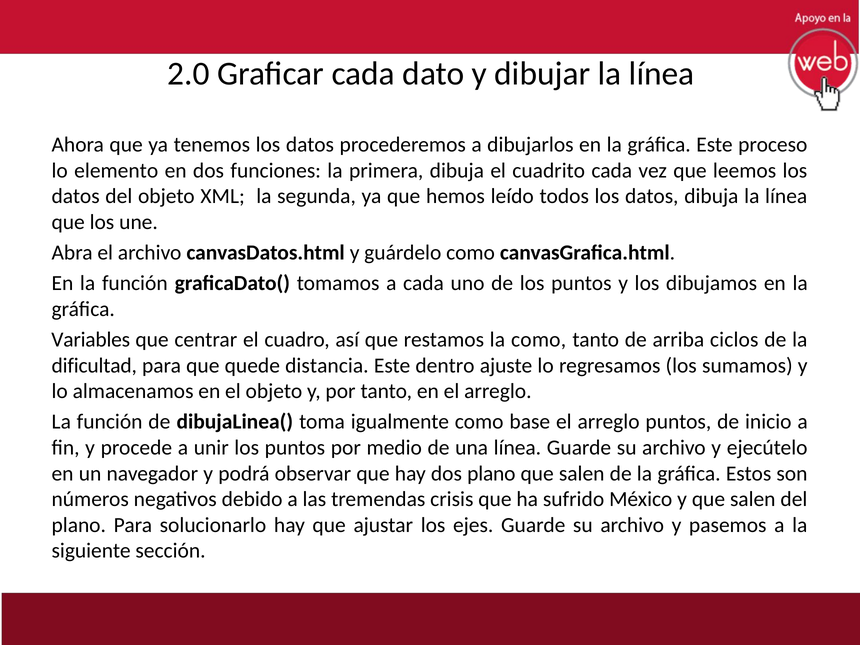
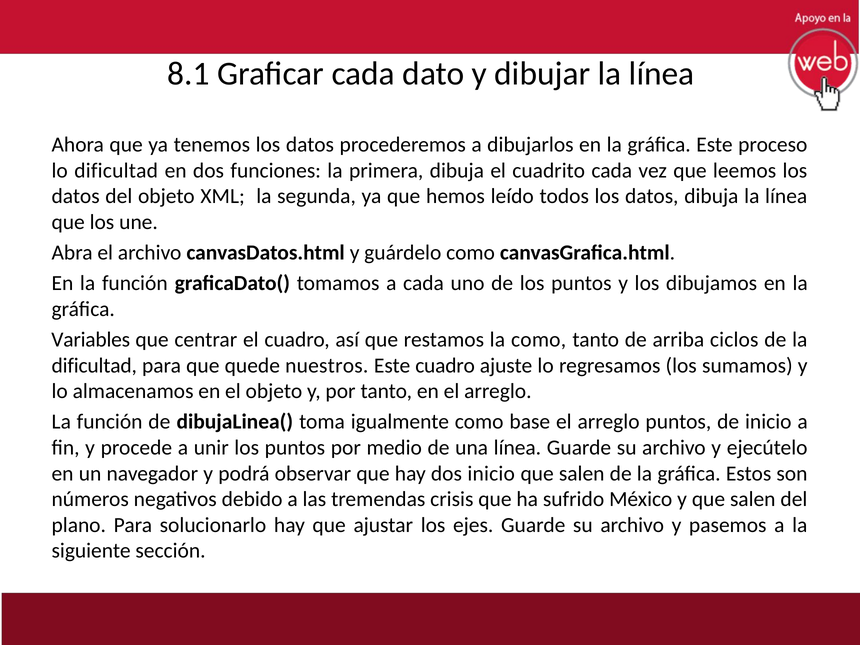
2.0: 2.0 -> 8.1 (188, 74)
lo elemento: elemento -> dificultad (116, 171)
distancia: distancia -> nuestros (327, 366)
Este dentro: dentro -> cuadro (445, 366)
dos plano: plano -> inicio (491, 473)
